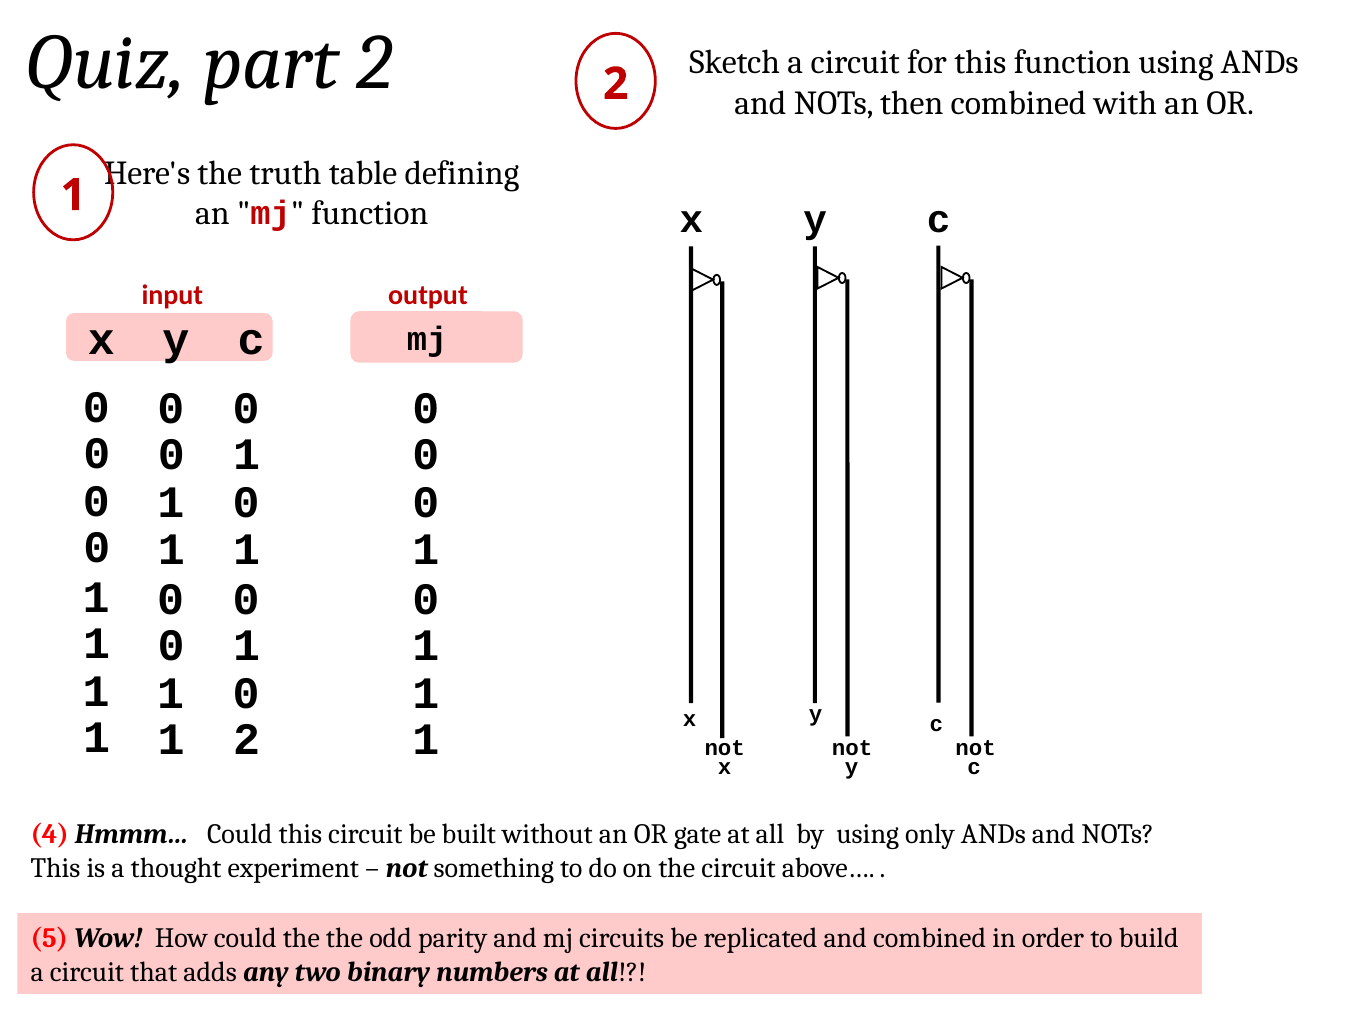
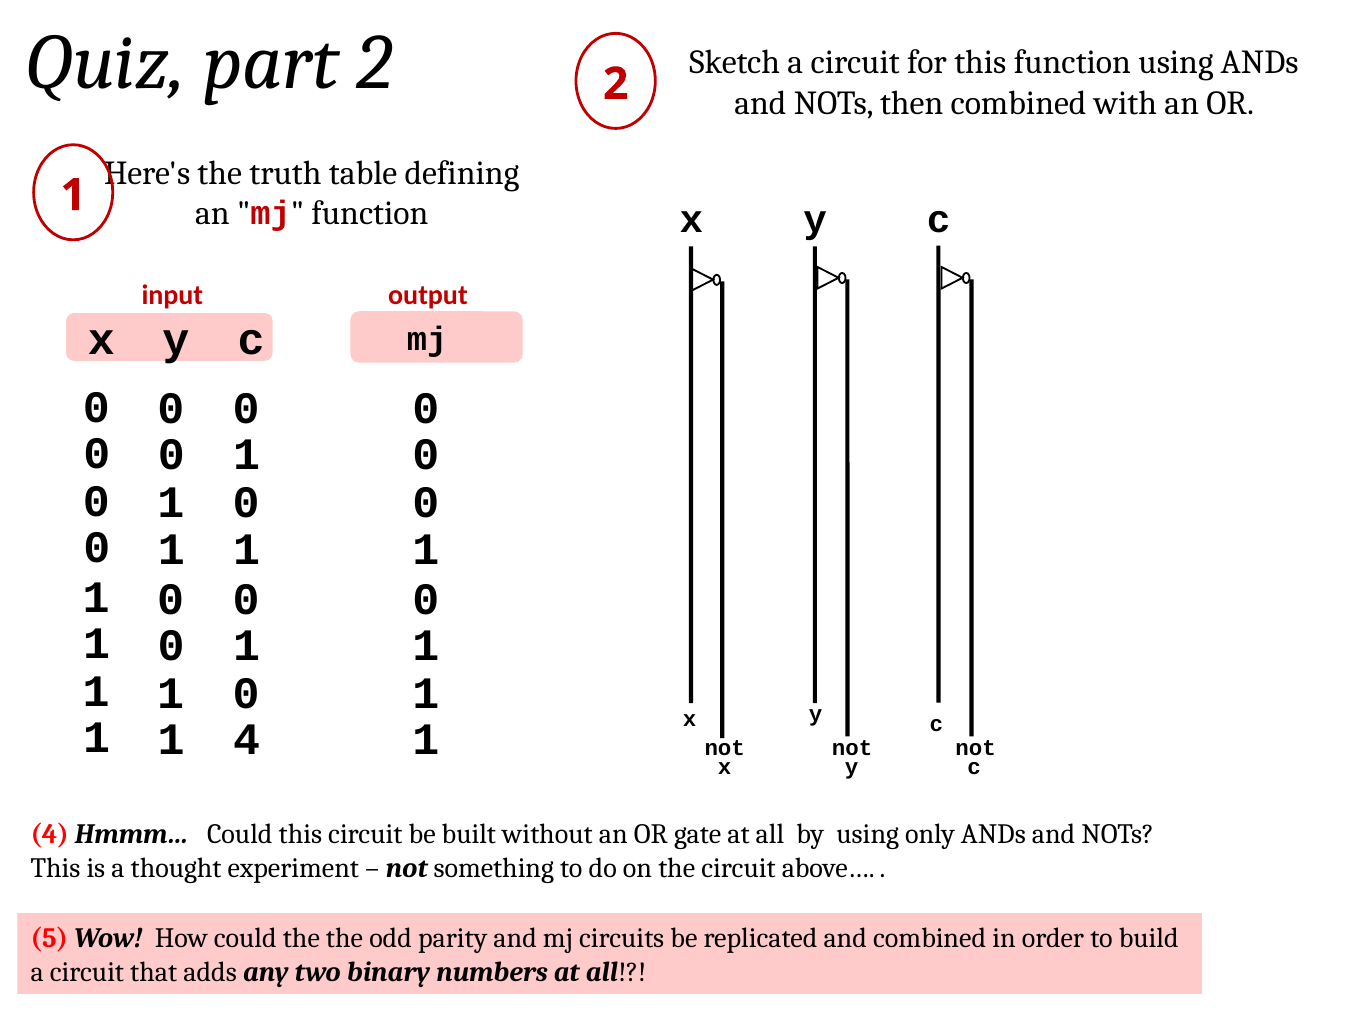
1 2: 2 -> 4 (247, 739)
